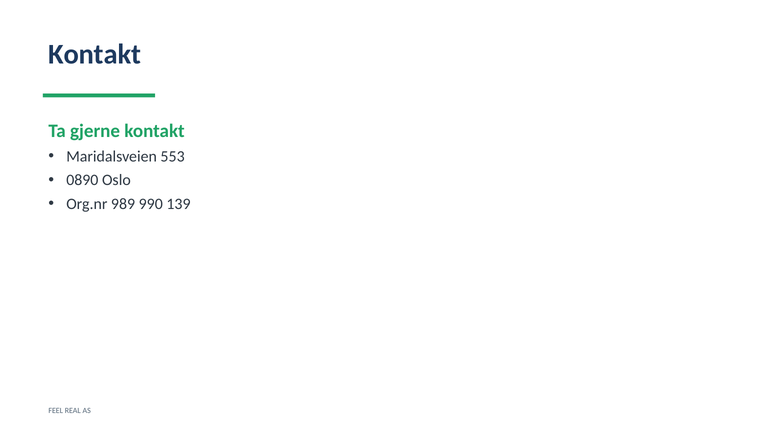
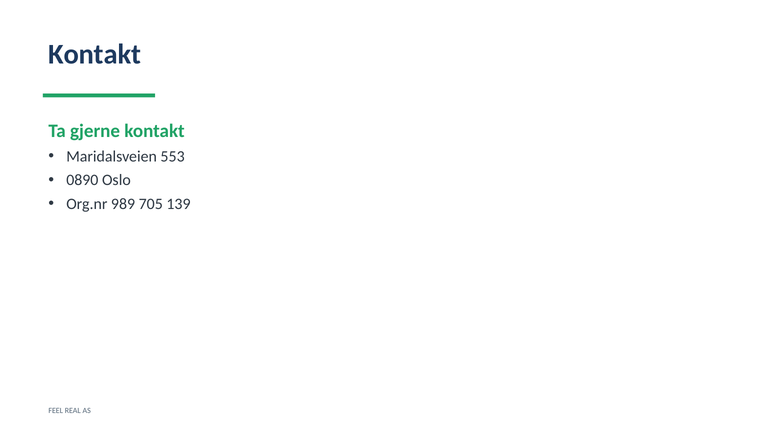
990: 990 -> 705 (151, 204)
